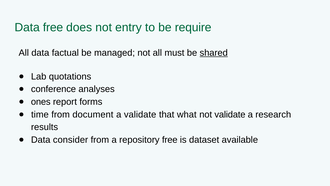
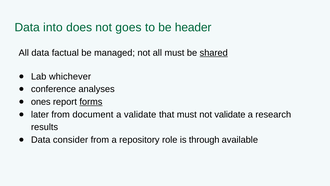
Data free: free -> into (53, 27)
entry: entry -> goes (128, 27)
require: require -> header (193, 27)
quotations: quotations -> whichever (70, 76)
forms underline: none -> present (91, 102)
time: time -> later (40, 114)
that what: what -> must (187, 114)
repository free: free -> role (170, 140)
dataset: dataset -> through (204, 140)
